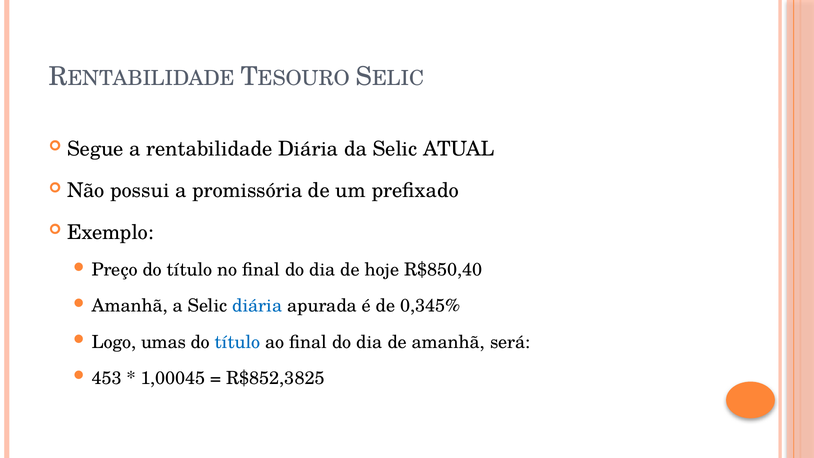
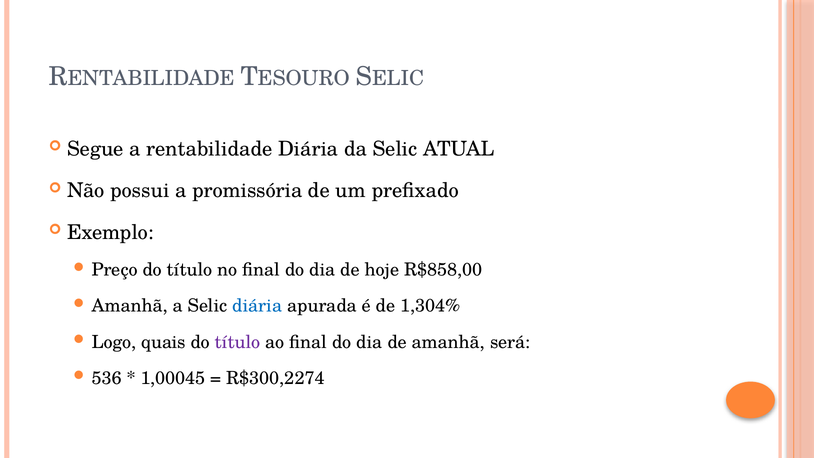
R$850,40: R$850,40 -> R$858,00 (443, 270)
0,345%: 0,345% -> 1,304% (430, 306)
umas: umas -> quais (164, 342)
título colour: blue -> purple (238, 342)
453: 453 -> 536 (107, 378)
R$852,3825: R$852,3825 -> R$300,2274 (275, 378)
